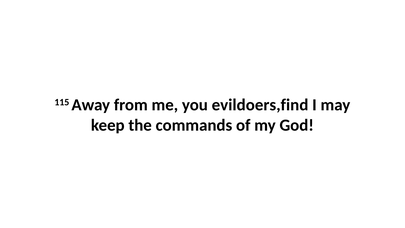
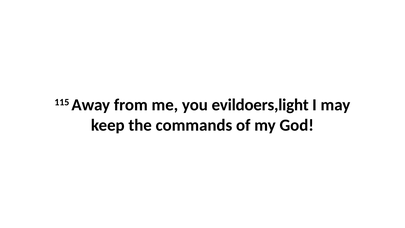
evildoers,find: evildoers,find -> evildoers,light (260, 105)
